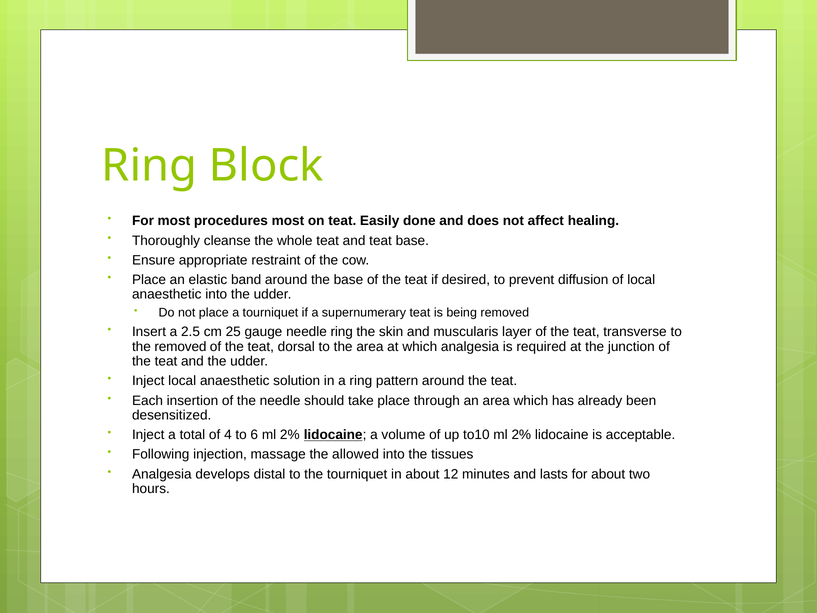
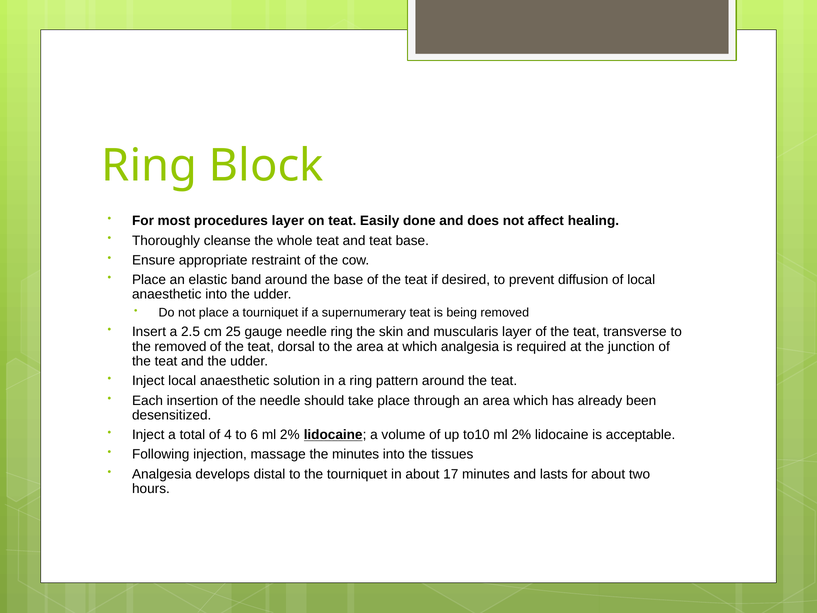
procedures most: most -> layer (288, 221)
the allowed: allowed -> minutes (356, 454)
12: 12 -> 17 (451, 474)
